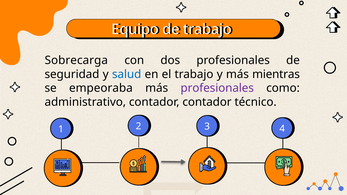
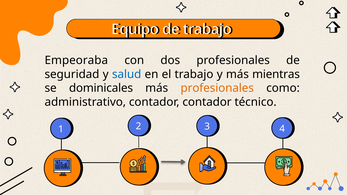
Sobrecarga: Sobrecarga -> Empeoraba (76, 60)
empeoraba: empeoraba -> dominicales (101, 88)
profesionales colour: purple -> orange (217, 88)
